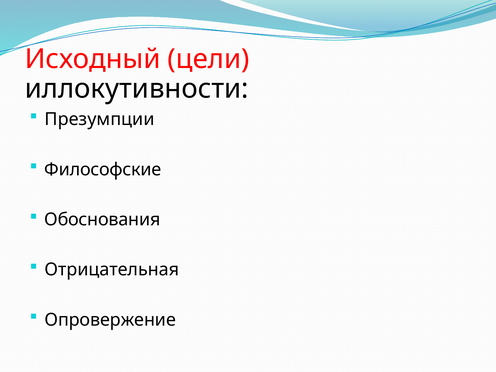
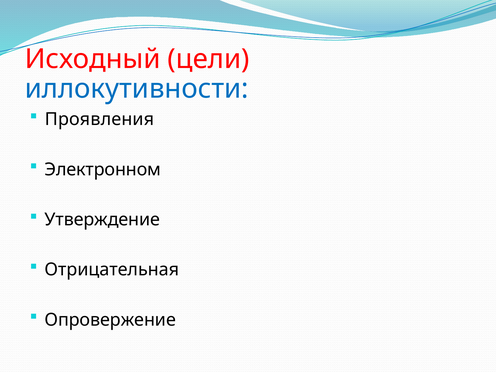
иллокутивности colour: black -> blue (137, 89)
Презумпции: Презумпции -> Проявления (99, 119)
Философские: Философские -> Электронном (103, 170)
Обоснования: Обоснования -> Утверждение (102, 220)
